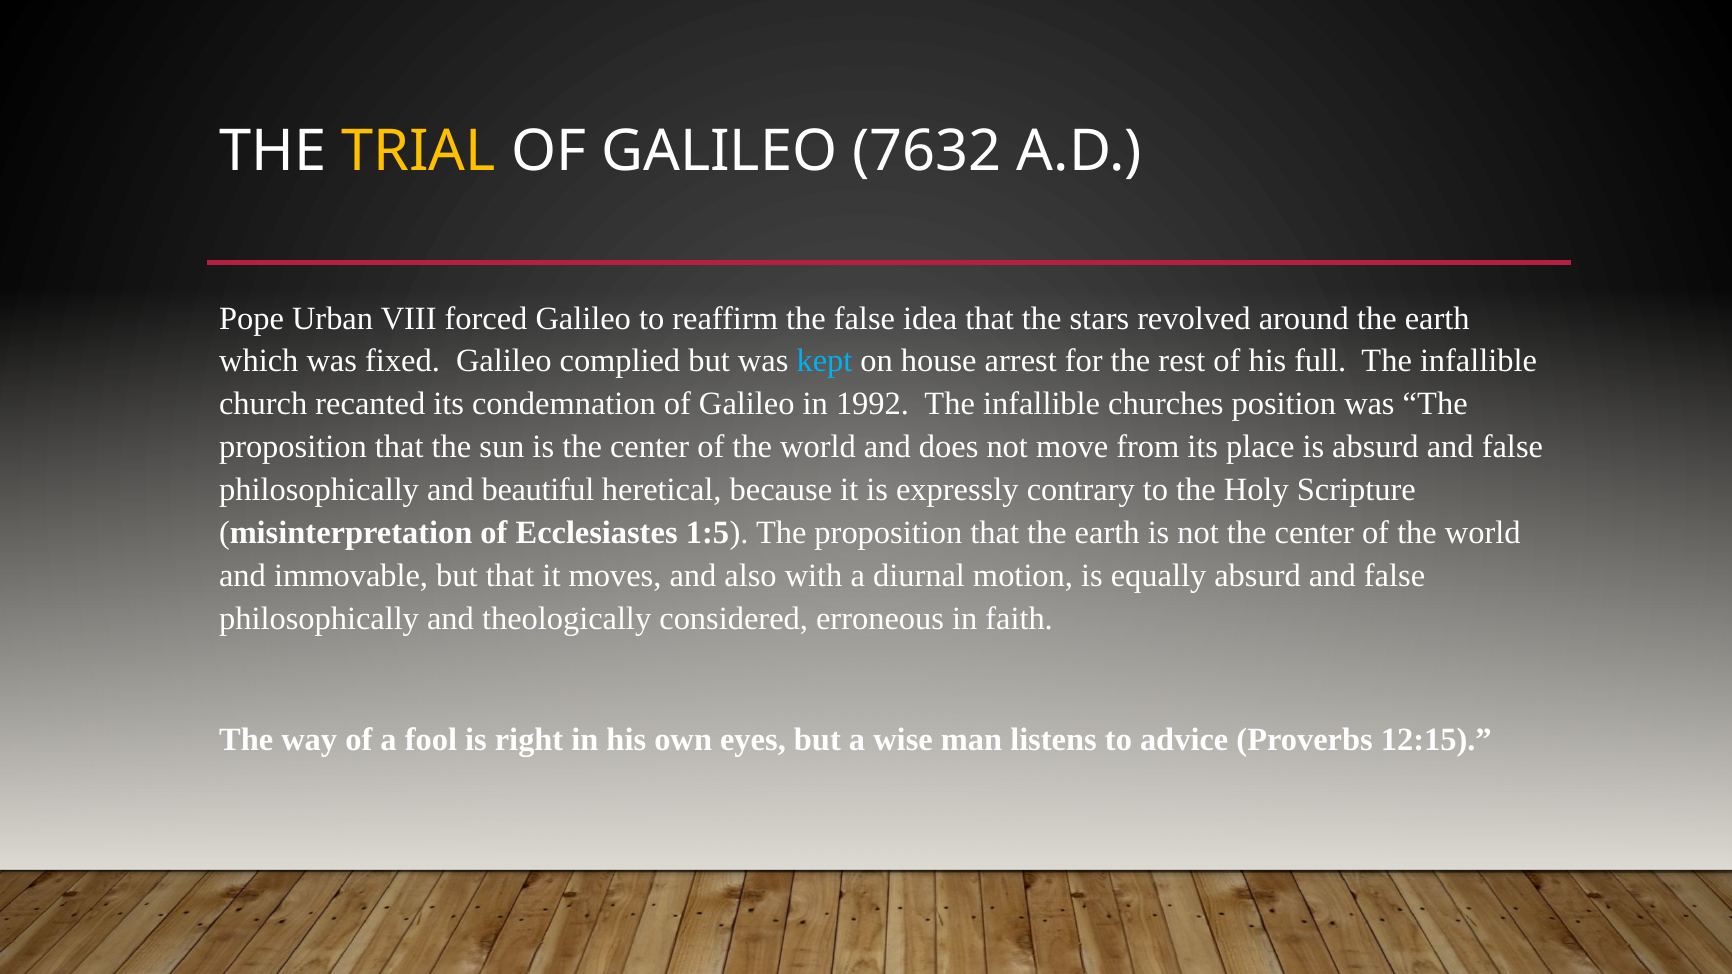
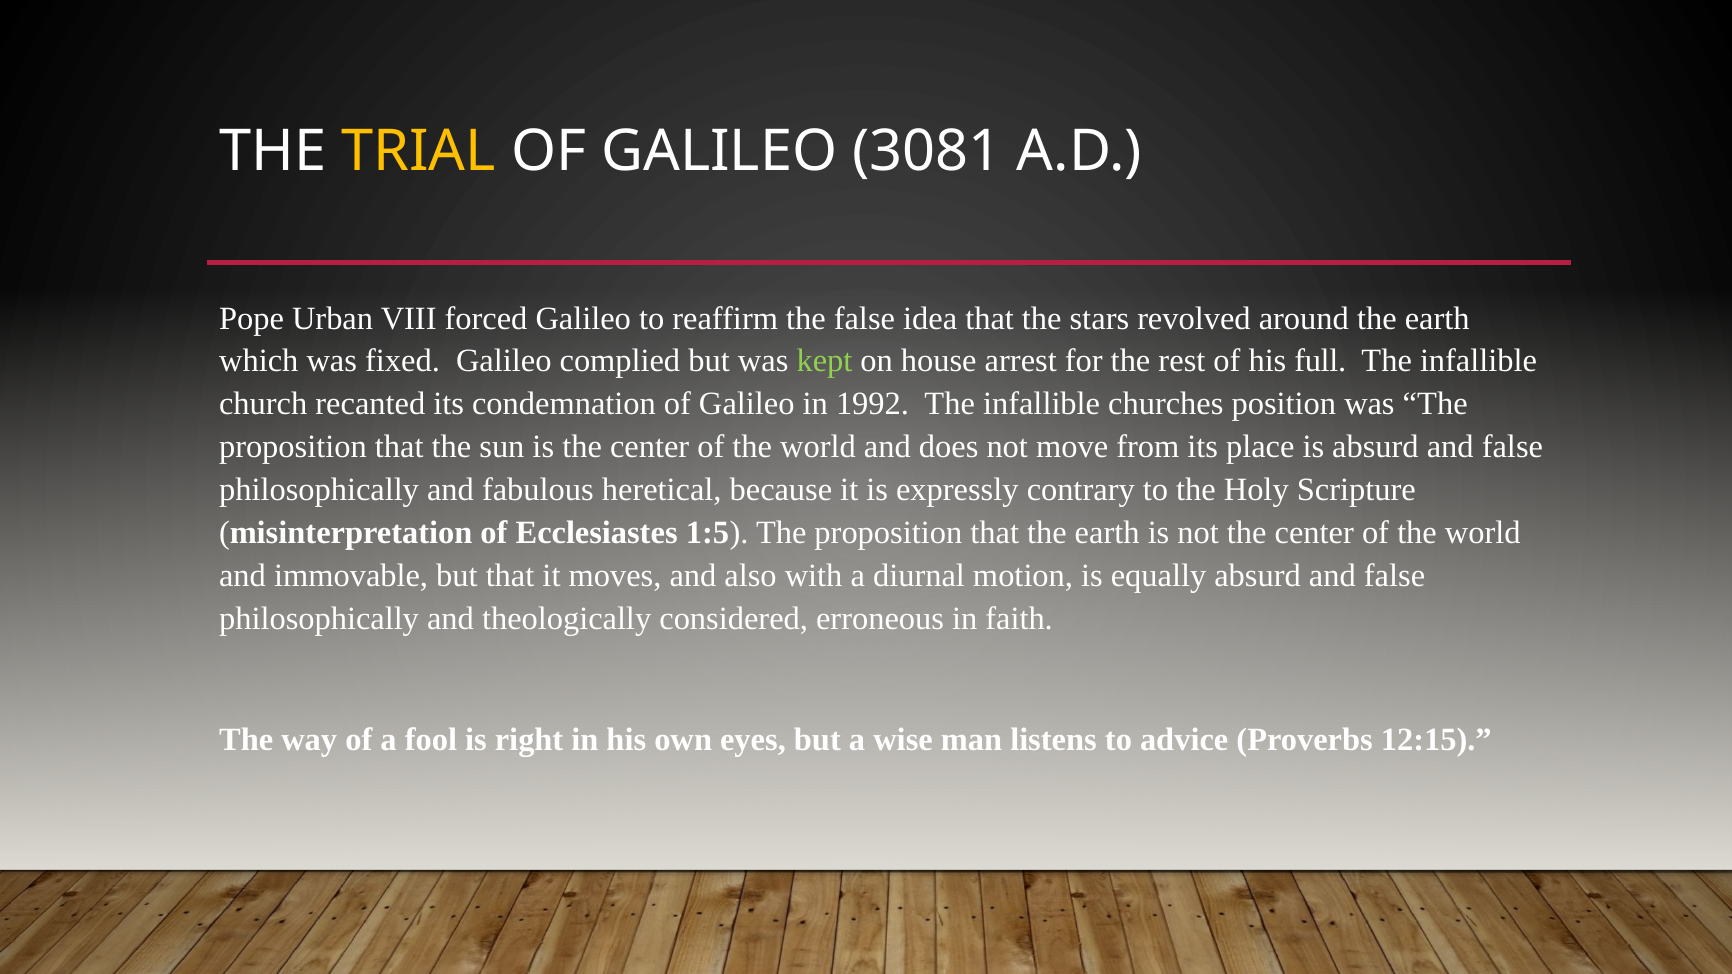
7632: 7632 -> 3081 (927, 152)
kept colour: light blue -> light green (824, 361)
beautiful: beautiful -> fabulous (538, 490)
